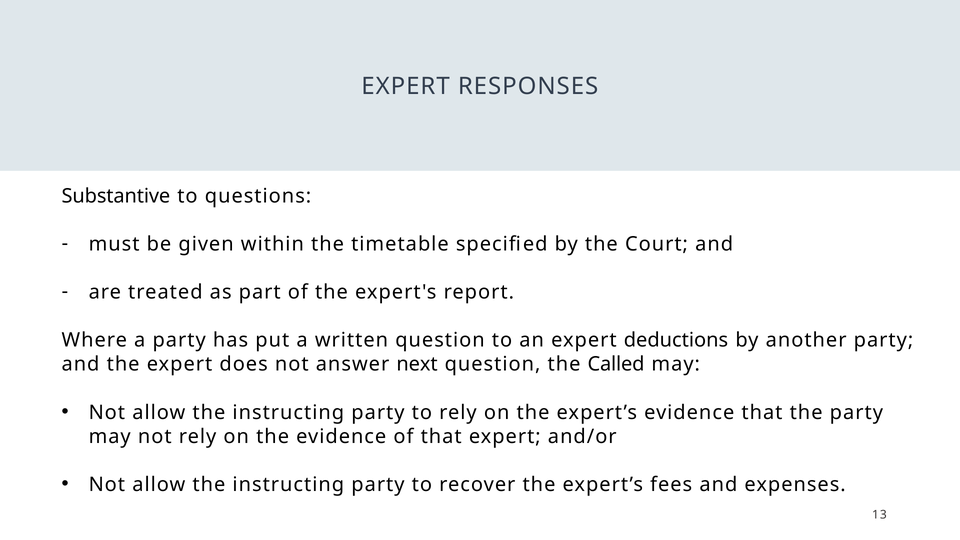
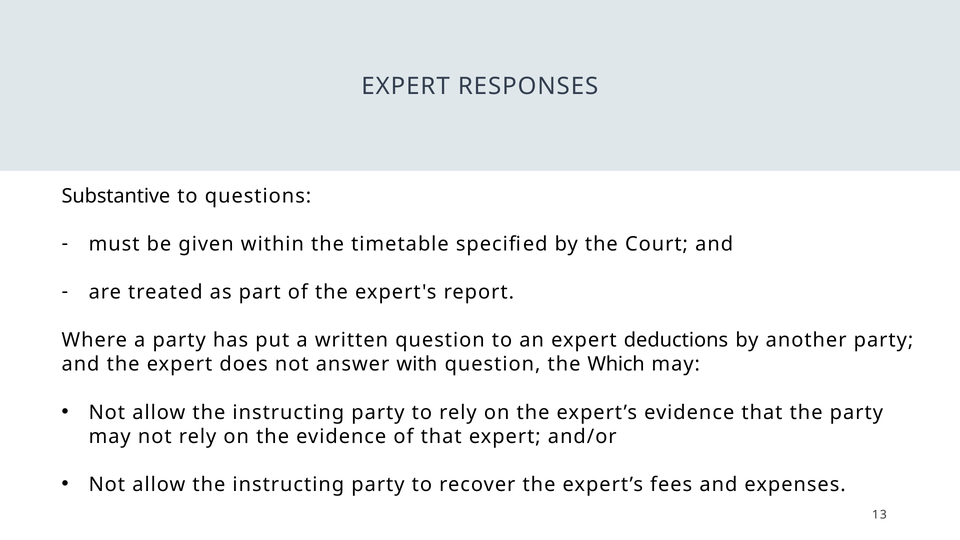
next: next -> with (417, 364)
Called: Called -> Which (616, 364)
